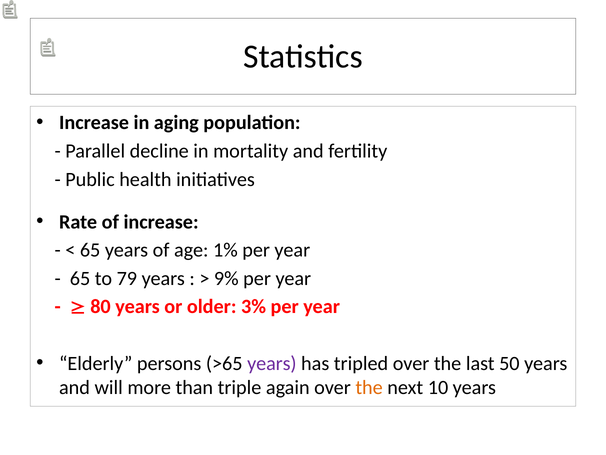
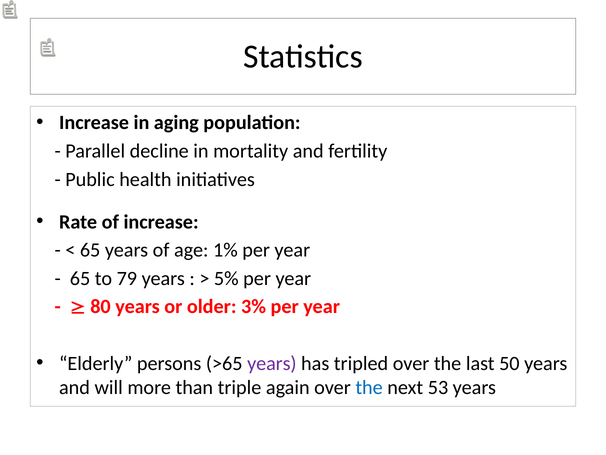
9%: 9% -> 5% (226, 278)
the colour: orange -> blue (369, 387)
10: 10 -> 53 (438, 387)
